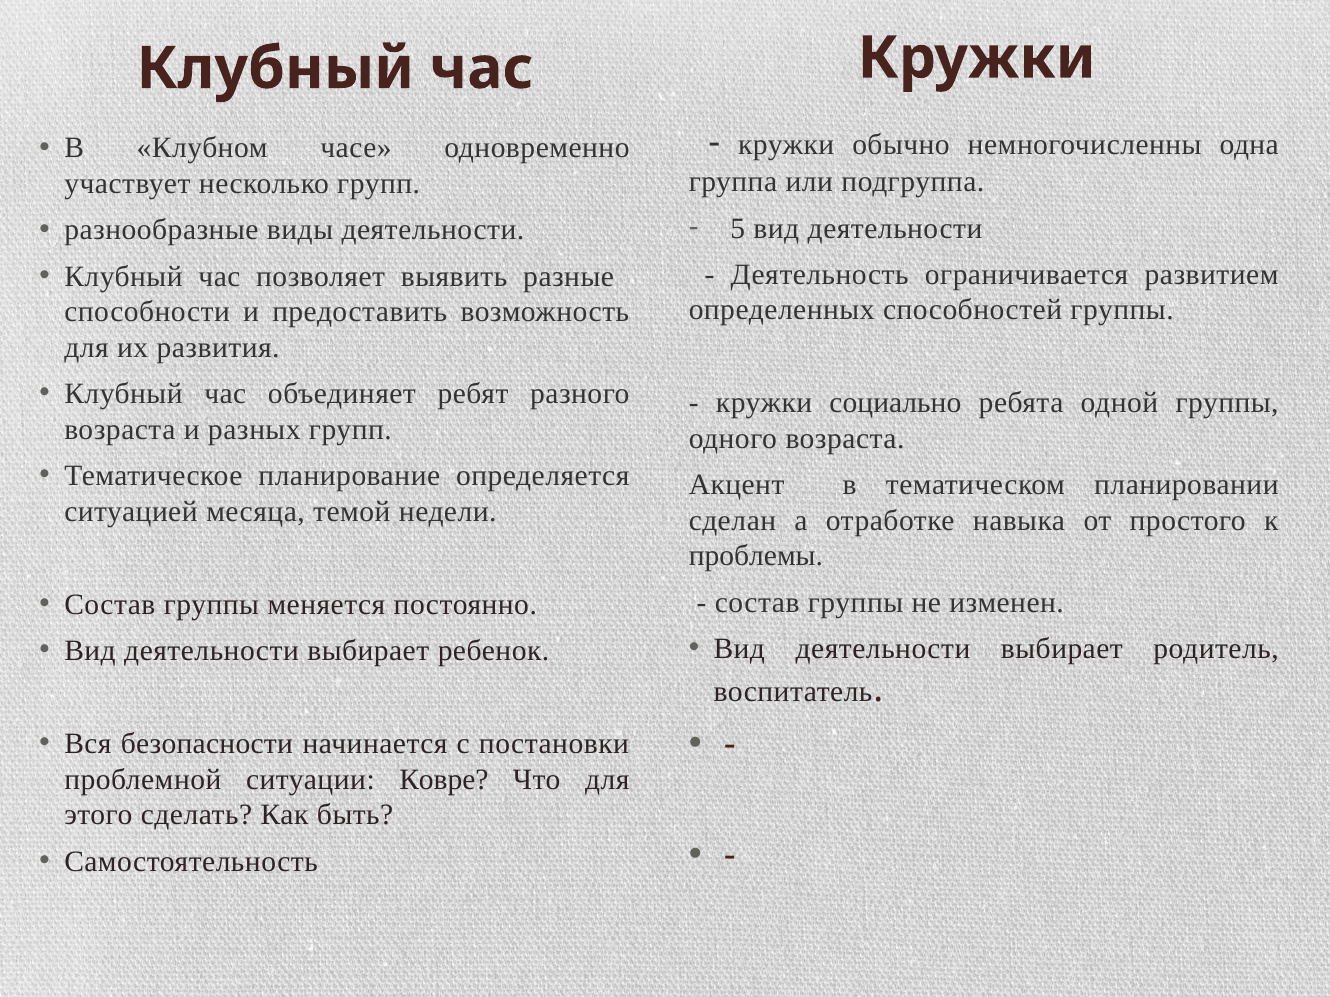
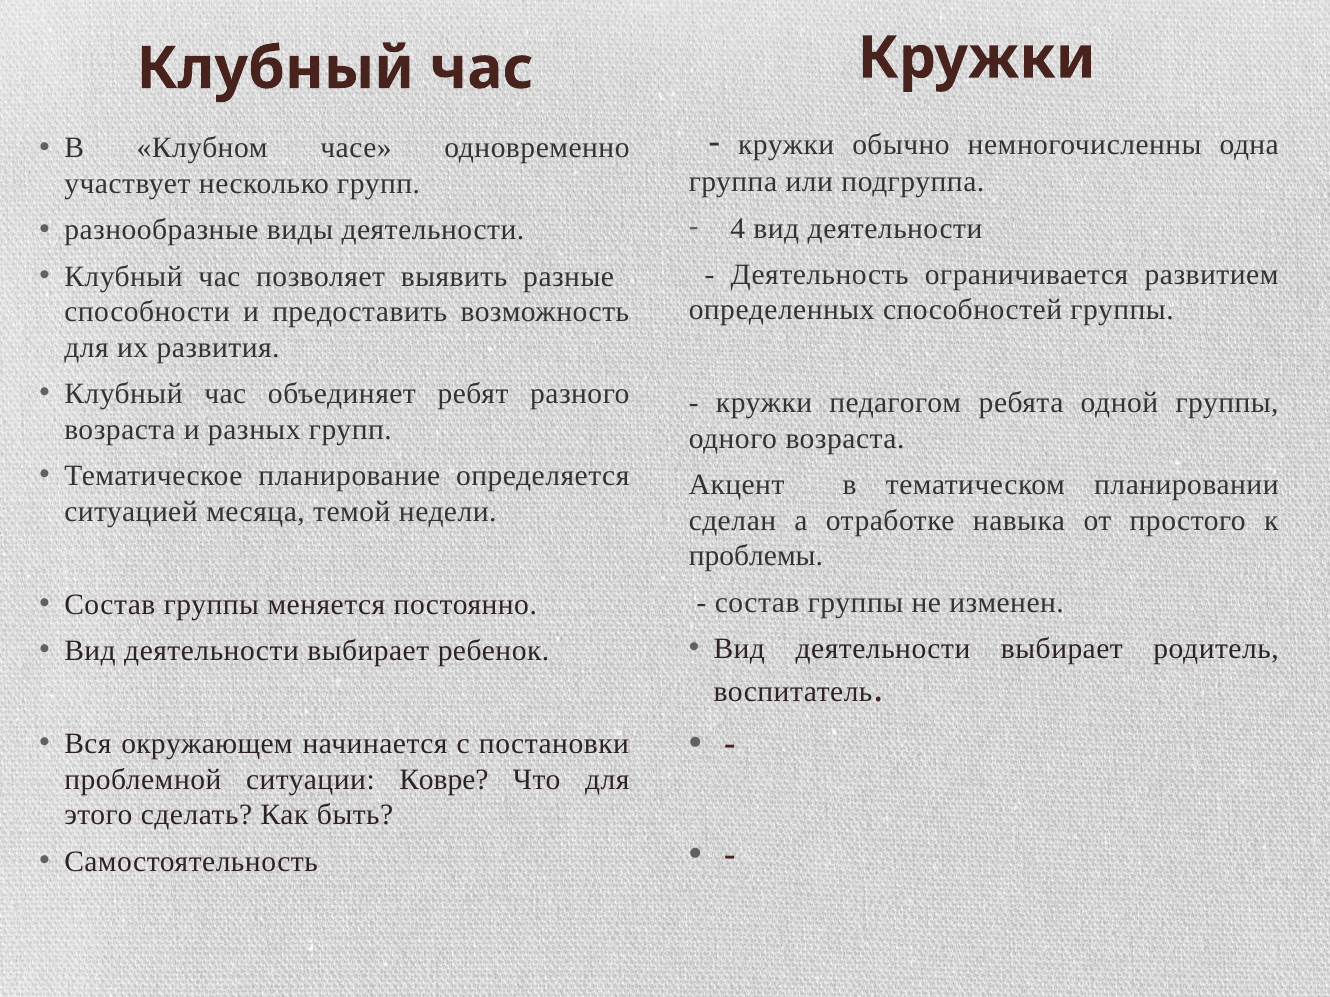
5: 5 -> 4 (738, 229)
социально: социально -> педагогом (895, 403)
безопасности: безопасности -> окружающем (207, 744)
